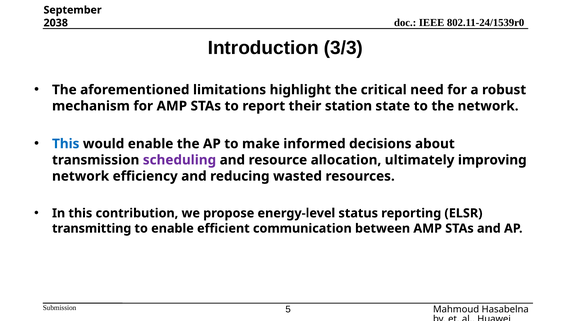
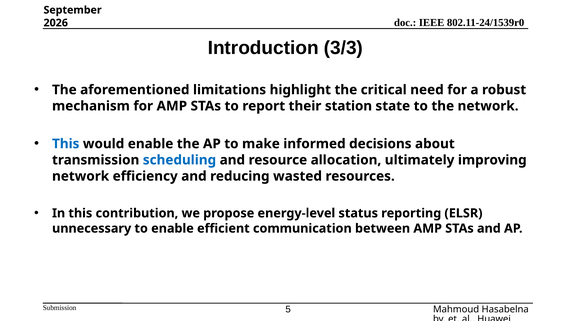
2038: 2038 -> 2026 (56, 23)
scheduling colour: purple -> blue (179, 160)
transmitting: transmitting -> unnecessary (92, 229)
